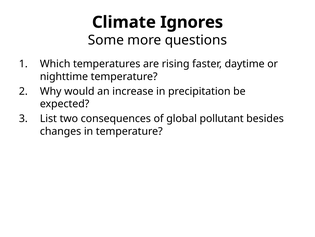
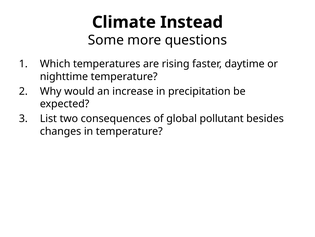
Ignores: Ignores -> Instead (192, 22)
